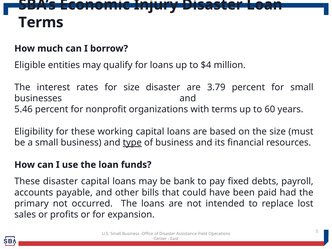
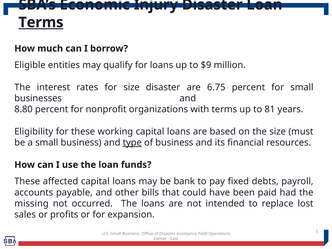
Terms underline: none -> present (41, 22)
$4: $4 -> $9 (206, 65)
3.79: 3.79 -> 6.75 (216, 87)
5.46: 5.46 -> 8.80 (23, 109)
60: 60 -> 81 (270, 109)
These disaster: disaster -> affected (61, 181)
primary: primary -> missing (31, 204)
